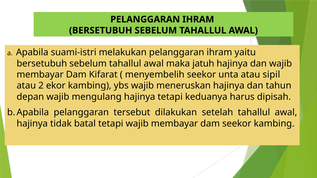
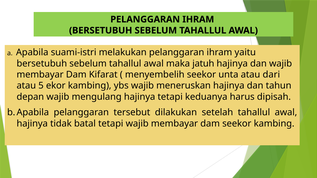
sipil: sipil -> dari (271, 75)
2: 2 -> 5 (41, 86)
